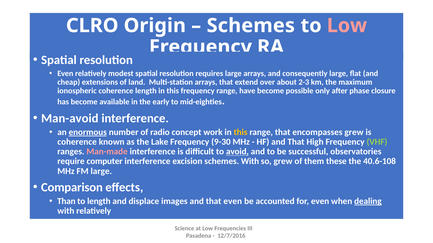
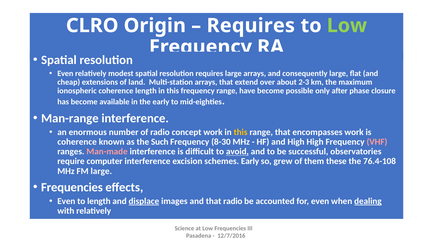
Schemes: Schemes -> Requires (251, 26)
Low colour: pink -> light green (347, 26)
Man-avoid: Man-avoid -> Man-range (70, 118)
enormous underline: present -> none (88, 132)
encompasses grew: grew -> work (354, 132)
Lake: Lake -> Such (160, 142)
9-30: 9-30 -> 8-30 (221, 142)
HF and That: That -> High (296, 142)
VHF colour: light green -> pink (377, 142)
schemes With: With -> Early (250, 162)
40.6-108: 40.6-108 -> 76.4-108 (380, 162)
Comparison: Comparison -> Frequencies (72, 188)
Than: Than -> Even (66, 202)
displace underline: none -> present (144, 202)
that even: even -> radio (233, 202)
